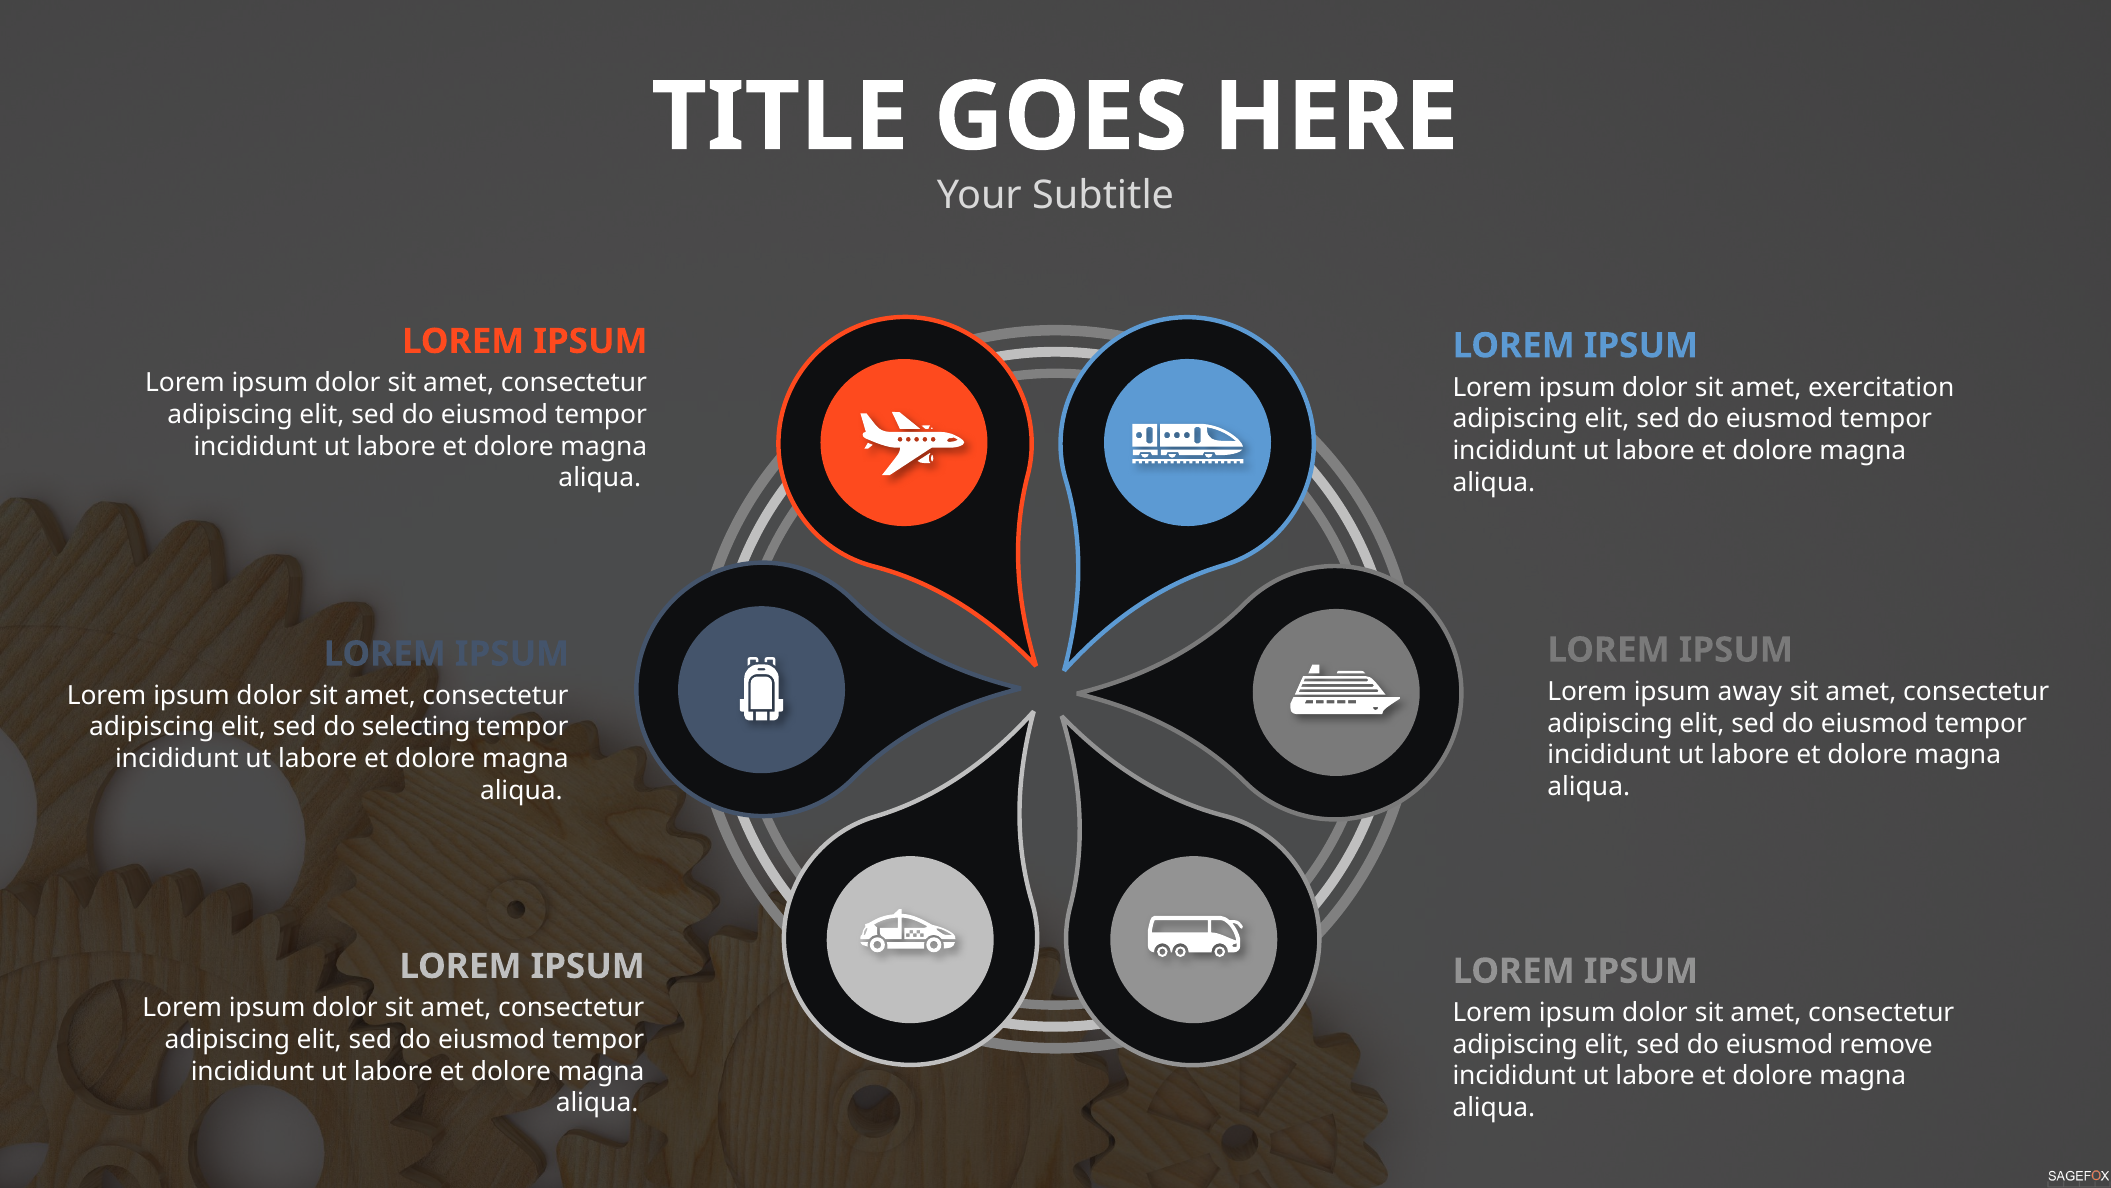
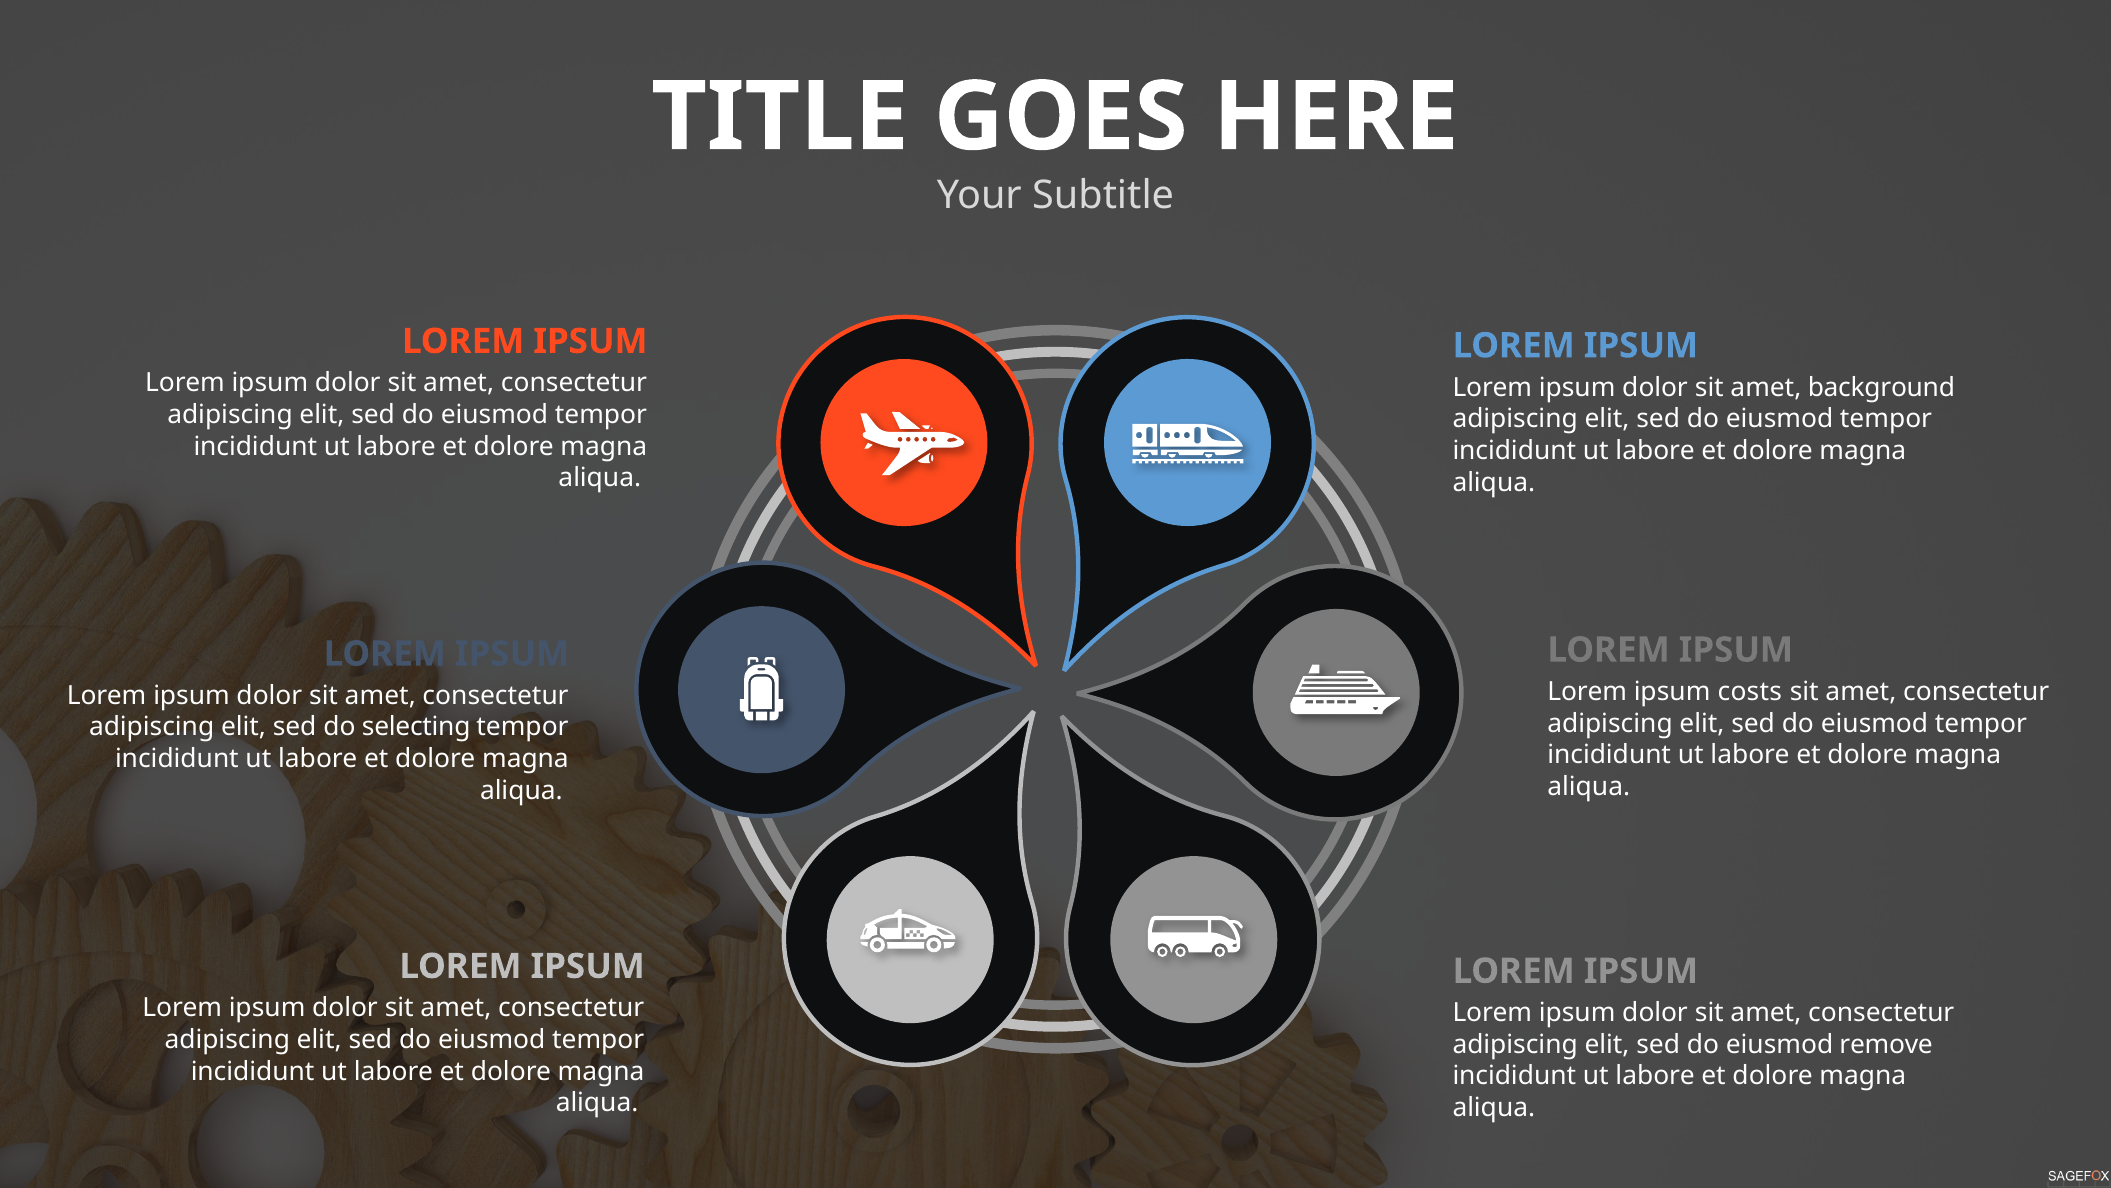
exercitation: exercitation -> background (1881, 387)
away: away -> costs (1750, 691)
